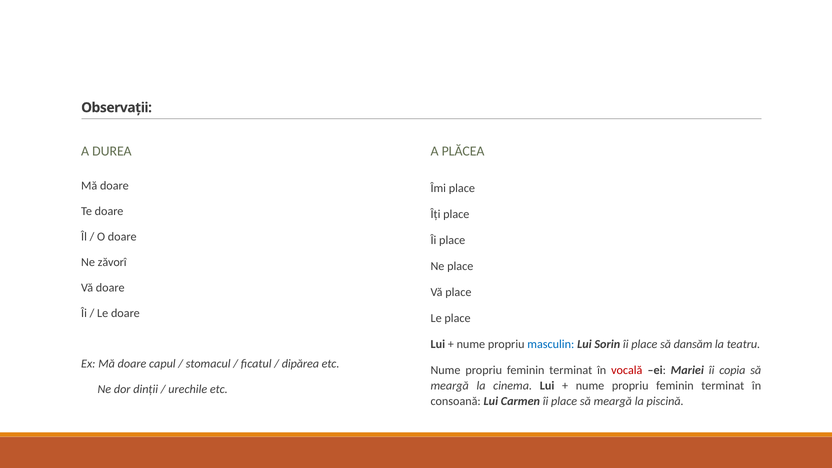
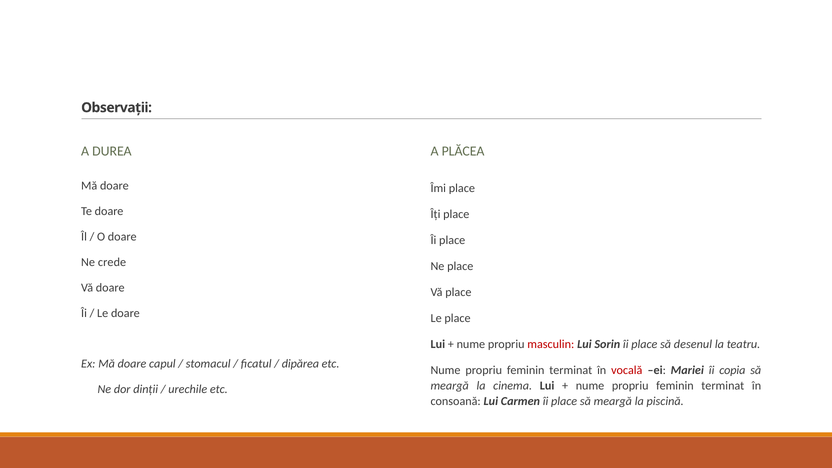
zăvorî: zăvorî -> crede (112, 262)
masculin colour: blue -> red (551, 344)
dansăm: dansăm -> desenul (693, 344)
